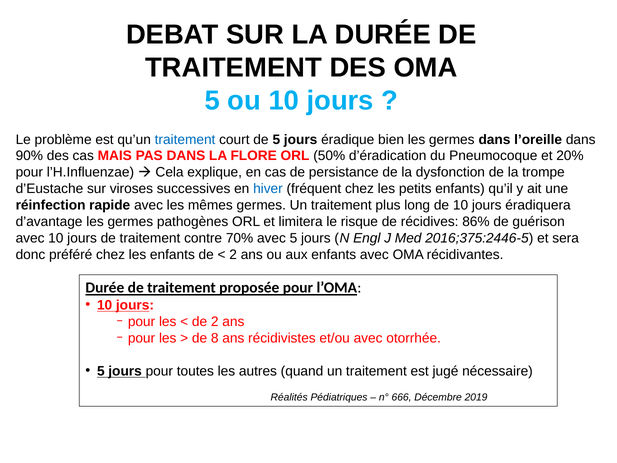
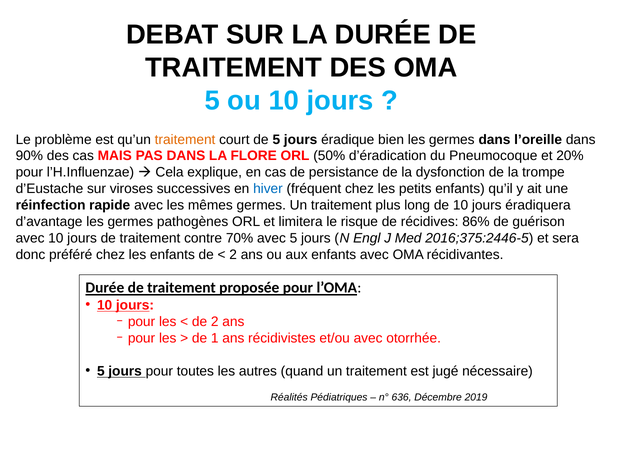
traitement colour: blue -> orange (185, 139)
8: 8 -> 1 (215, 338)
666: 666 -> 636 (402, 397)
